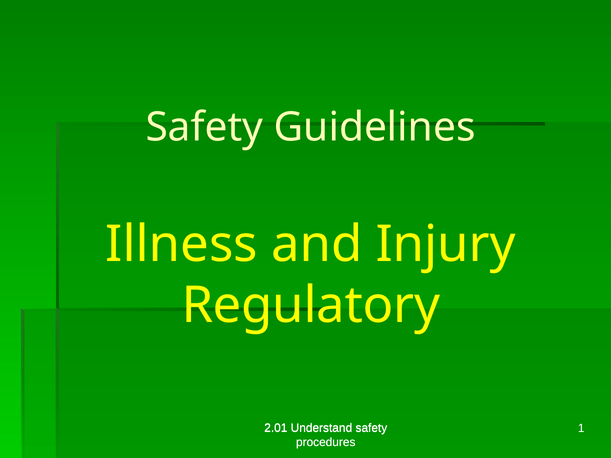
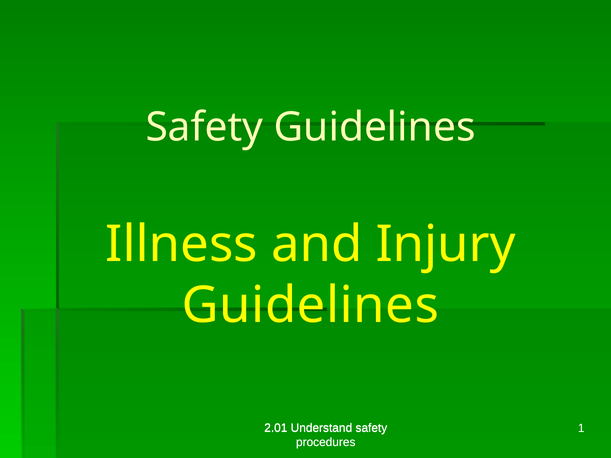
Regulatory: Regulatory -> Guidelines (310, 305)
